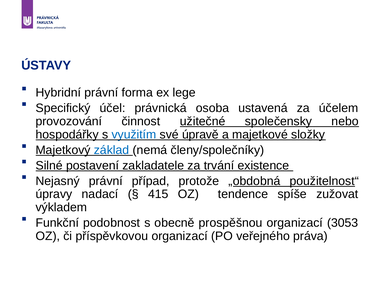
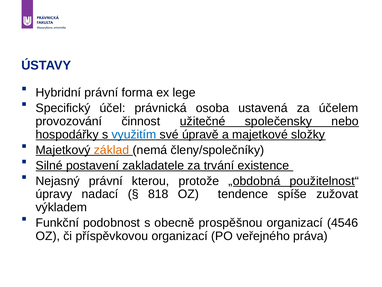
základ colour: blue -> orange (112, 150)
případ: případ -> kterou (151, 181)
415: 415 -> 818 (158, 194)
3053: 3053 -> 4546 (343, 222)
